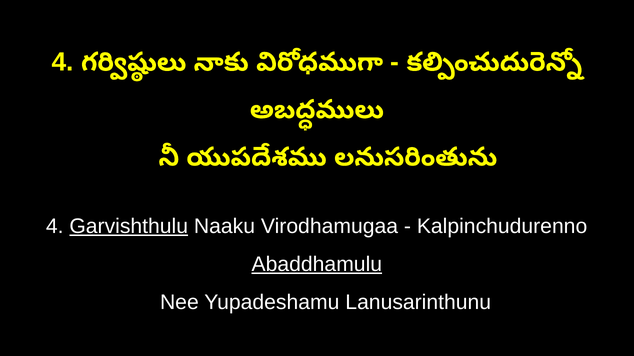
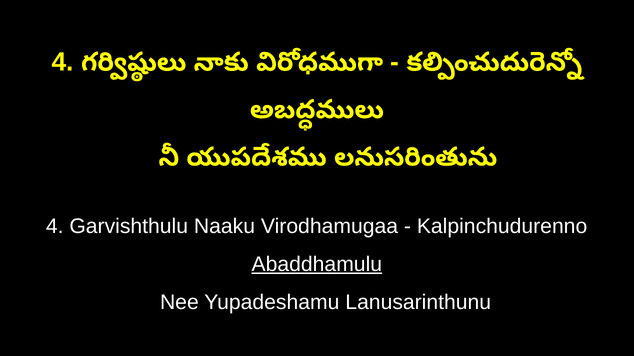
Garvishthulu underline: present -> none (129, 227)
